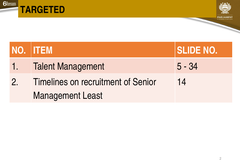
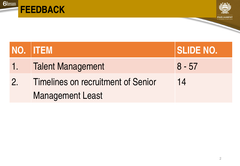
TARGETED: TARGETED -> FEEDBACK (43, 10)
5: 5 -> 8 (179, 66)
34: 34 -> 57 (193, 66)
